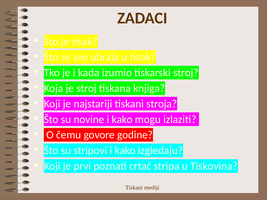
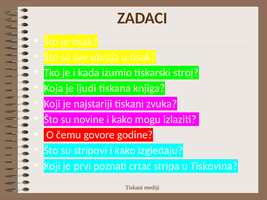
je stroj: stroj -> ljudi (86, 88)
stroja: stroja -> zvuka (162, 104)
